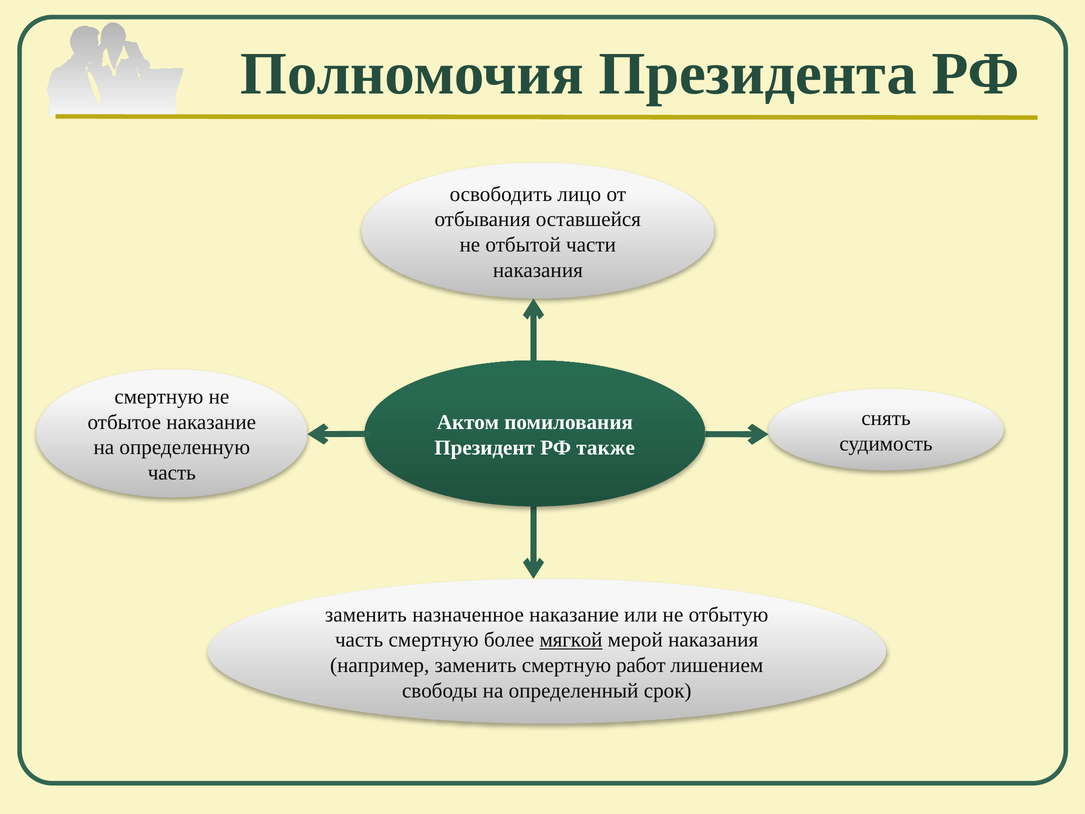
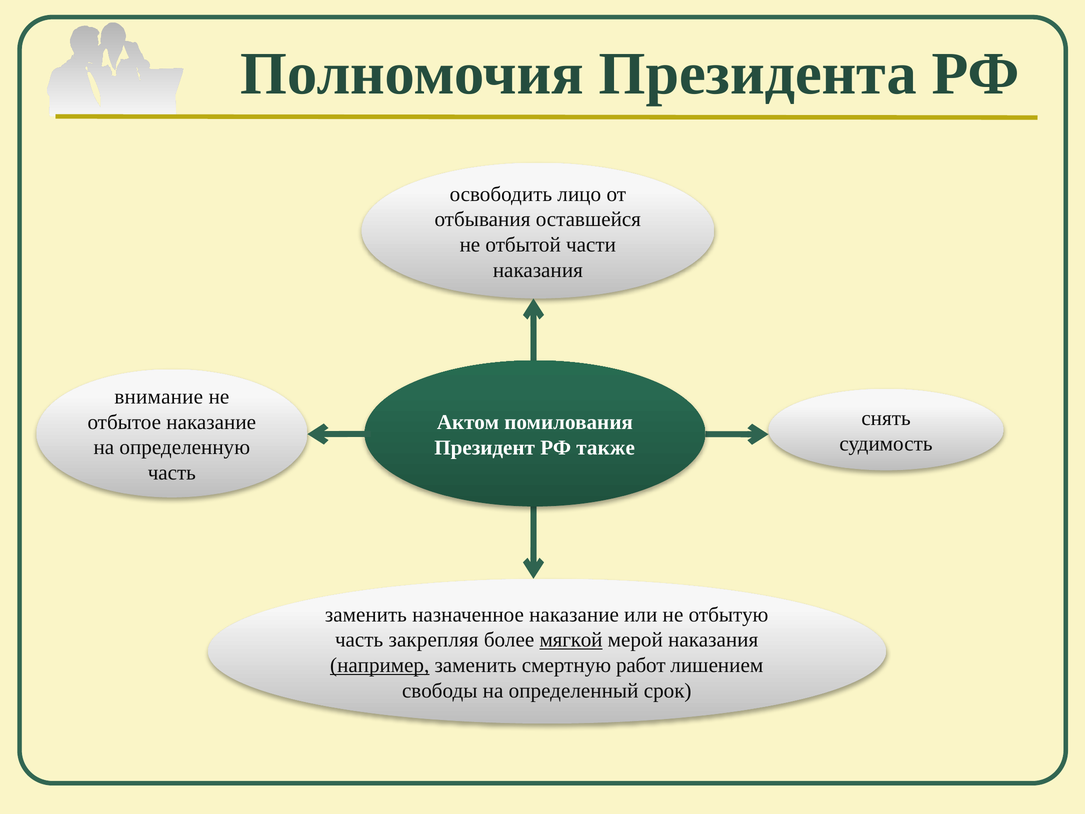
смертную: смертную -> внимание (159, 397)
часть смертную: смертную -> закрепляя (434, 640)
например underline: none -> present (380, 665)
